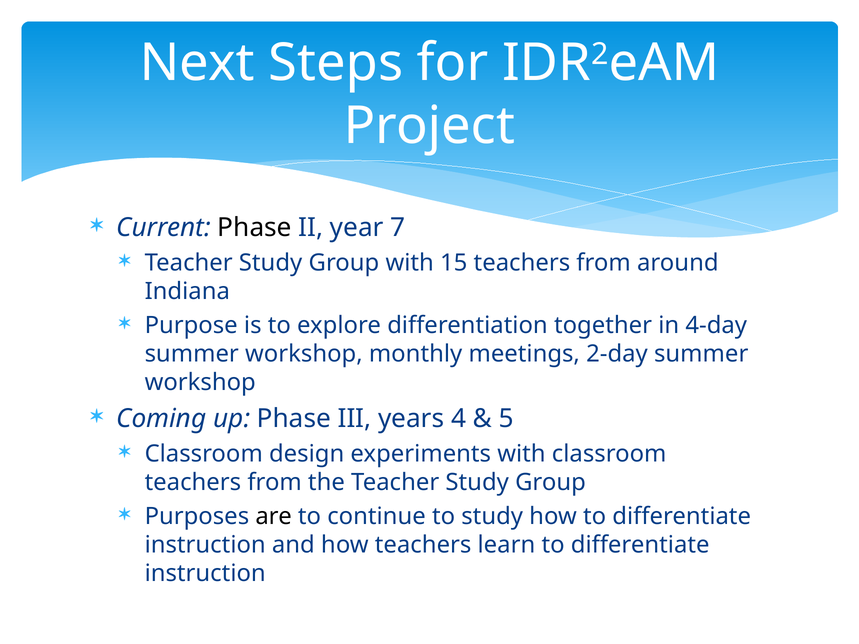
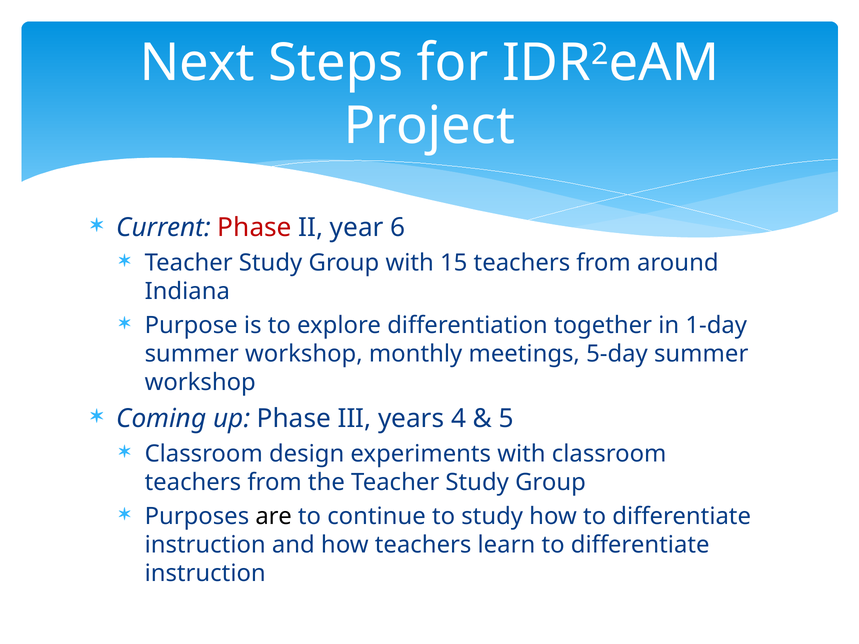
Phase colour: black -> red (255, 228)
7: 7 -> 6 (398, 228)
4-day: 4-day -> 1-day (716, 325)
2-day: 2-day -> 5-day (617, 354)
